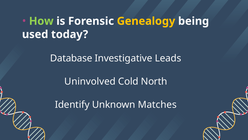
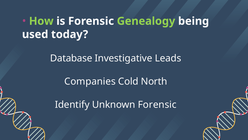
Genealogy colour: yellow -> light green (146, 21)
Uninvolved: Uninvolved -> Companies (90, 81)
Unknown Matches: Matches -> Forensic (157, 104)
